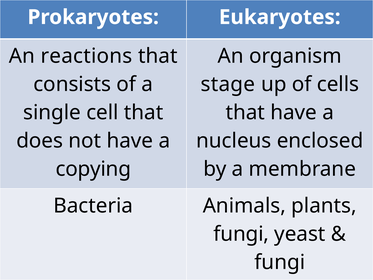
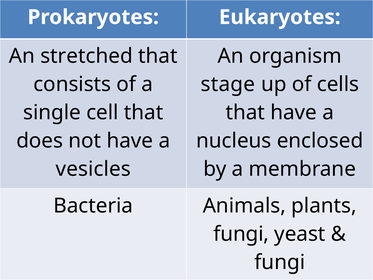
reactions: reactions -> stretched (87, 56)
copying: copying -> vesicles (93, 169)
